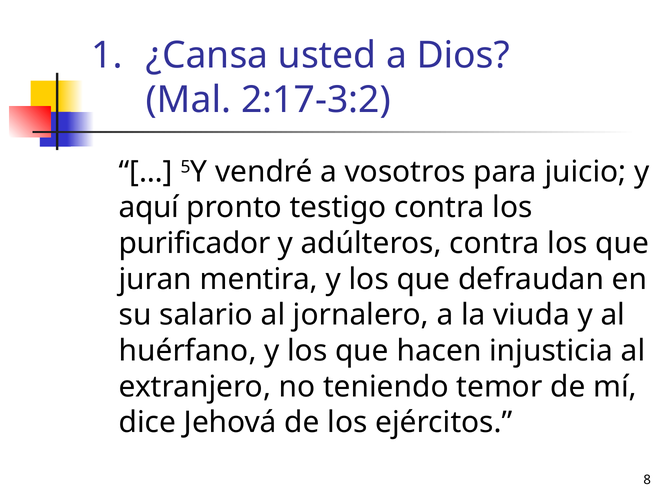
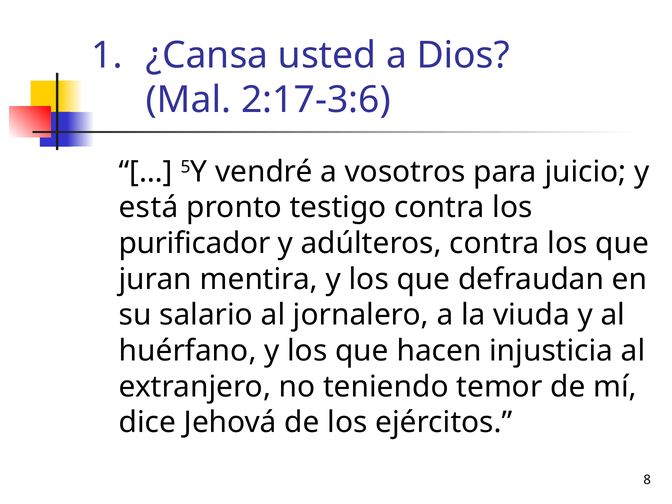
2:17-3:2: 2:17-3:2 -> 2:17-3:6 (316, 100)
aquí: aquí -> está (149, 208)
